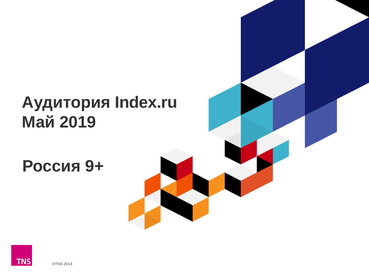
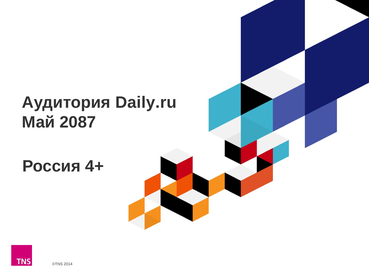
Index.ru: Index.ru -> Daily.ru (146, 102)
2019: 2019 -> 2087 (78, 122)
9+: 9+ -> 4+ (94, 166)
